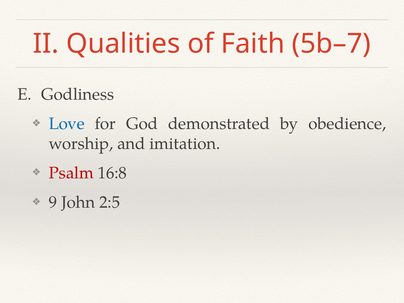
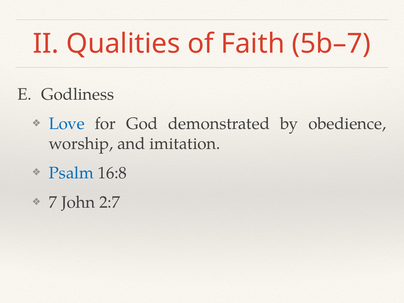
Psalm colour: red -> blue (71, 173)
9: 9 -> 7 (53, 202)
2:5: 2:5 -> 2:7 (110, 202)
